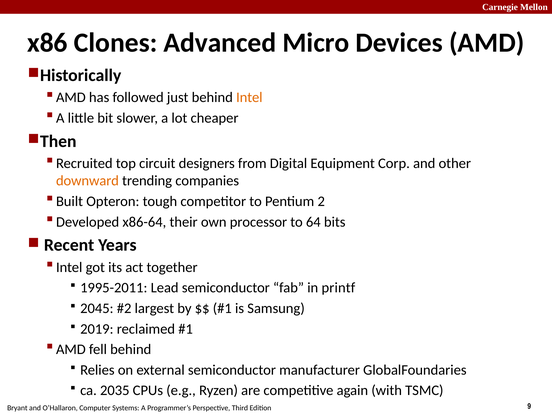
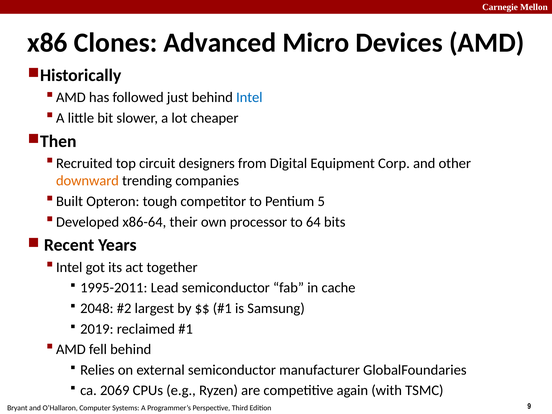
Intel colour: orange -> blue (249, 97)
2: 2 -> 5 (321, 201)
printf: printf -> cache (338, 288)
2045: 2045 -> 2048 (97, 308)
2035: 2035 -> 2069 (115, 391)
